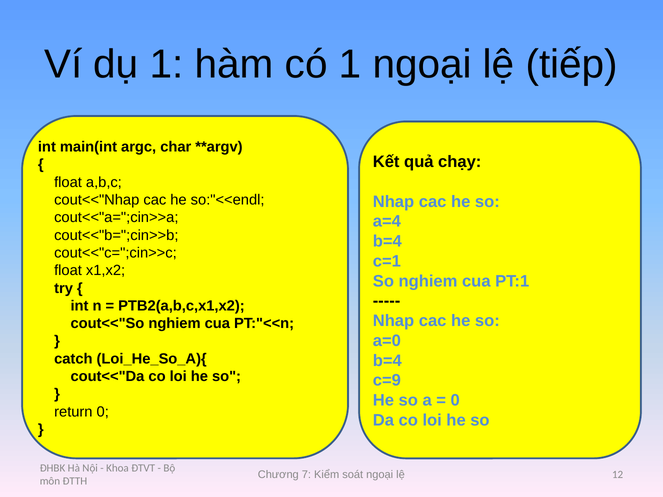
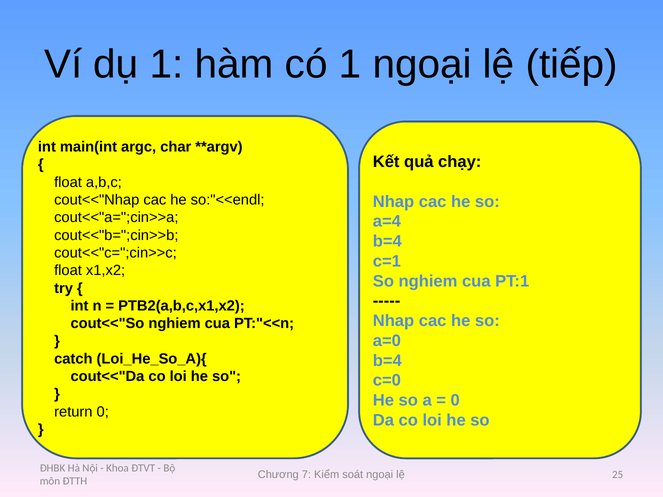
c=9: c=9 -> c=0 (387, 381)
12: 12 -> 25 (618, 475)
